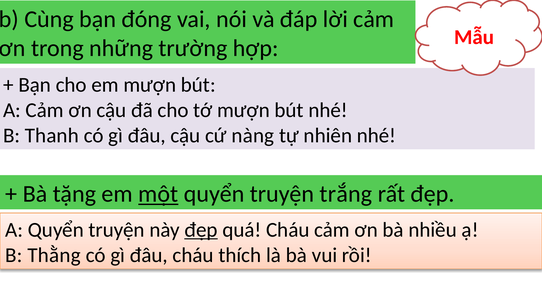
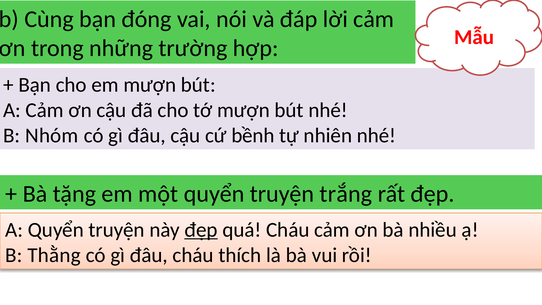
Thanh: Thanh -> Nhóm (52, 135)
nàng: nàng -> bềnh (253, 135)
một underline: present -> none (158, 194)
